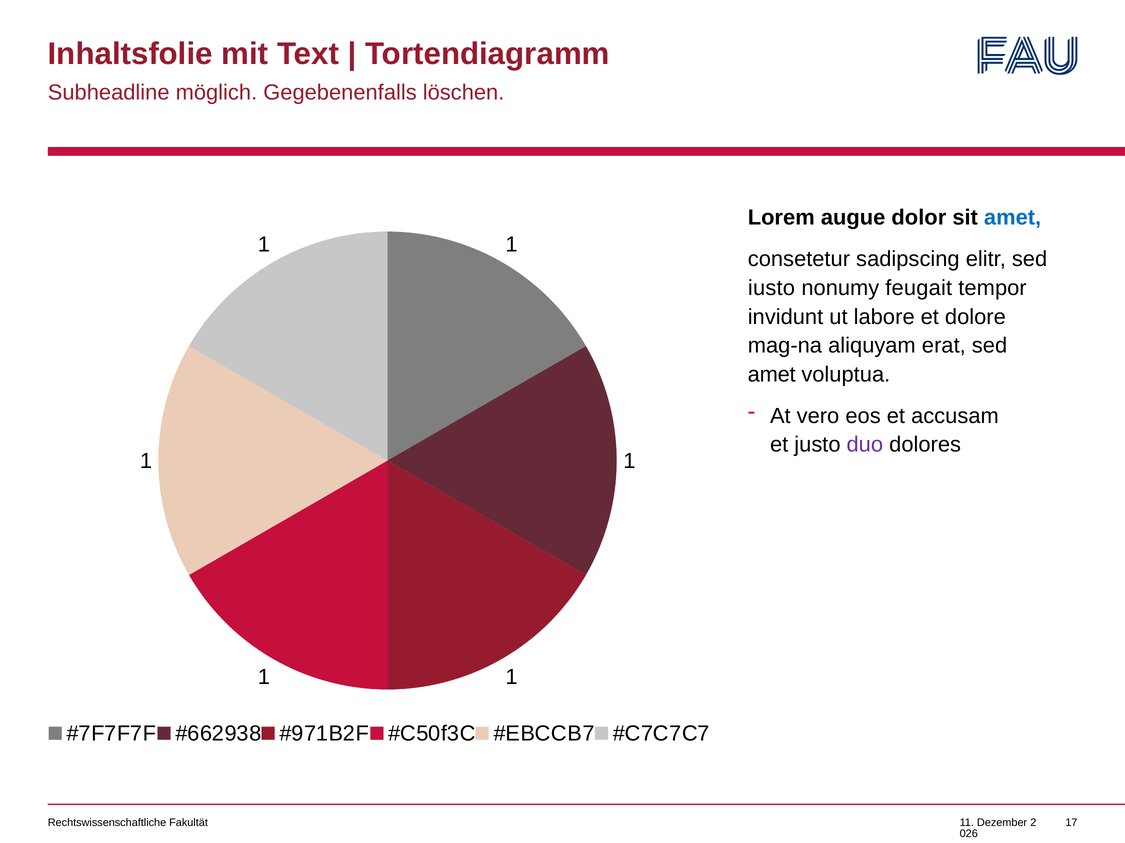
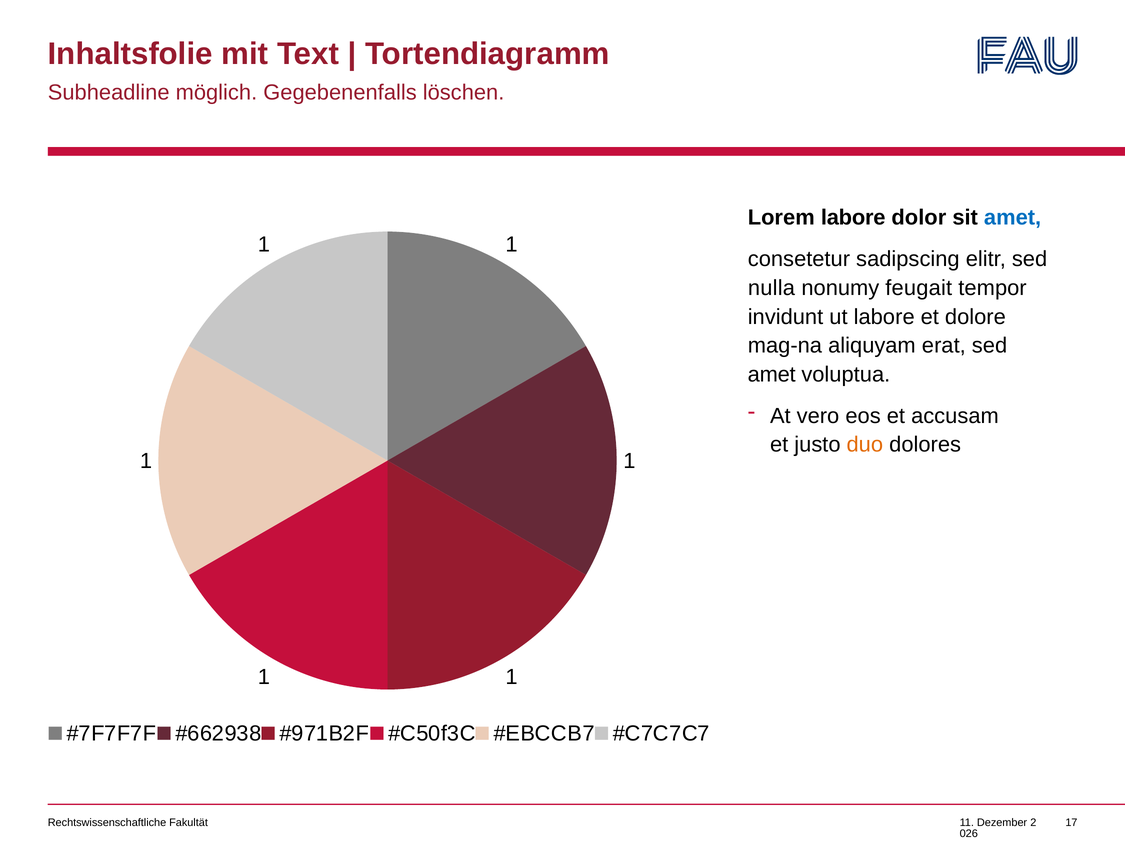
Lorem augue: augue -> labore (853, 218)
iusto: iusto -> nulla (771, 288)
duo colour: purple -> orange (865, 445)
